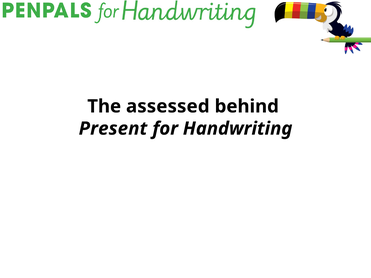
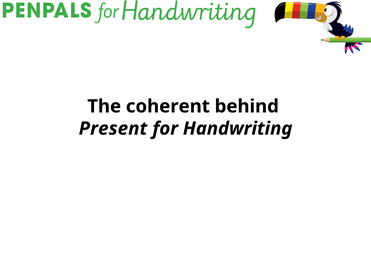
assessed: assessed -> coherent (168, 106)
